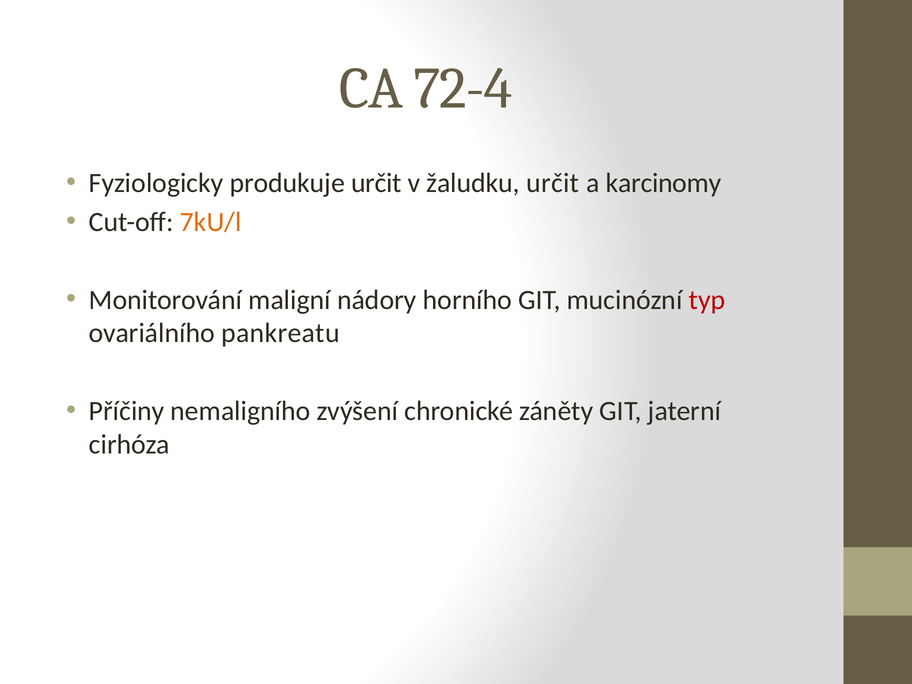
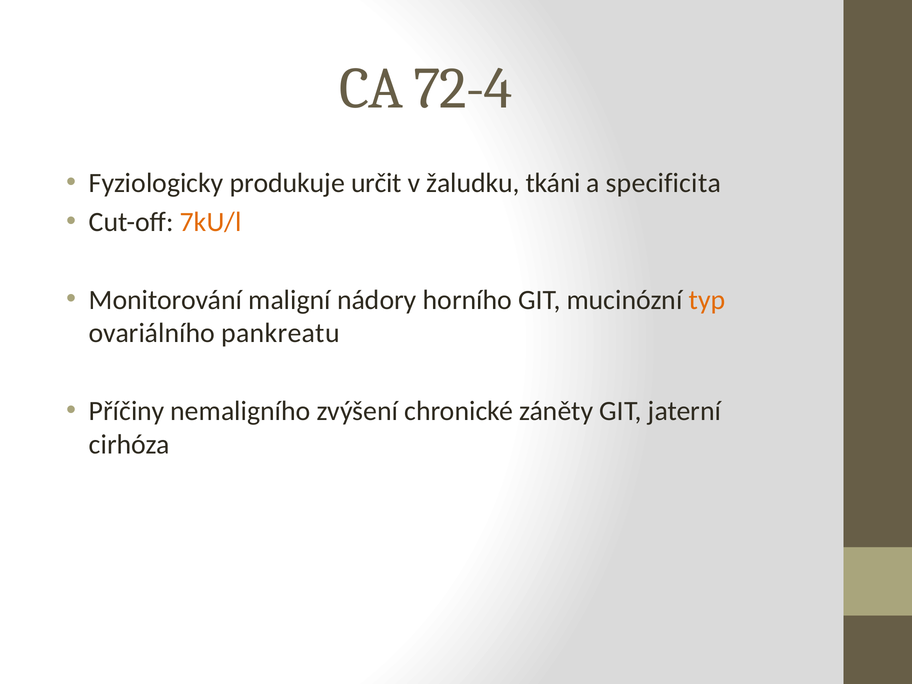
žaludku určit: určit -> tkáni (553, 183)
karcinomy: karcinomy -> specificita (663, 183)
typ colour: red -> orange (707, 300)
